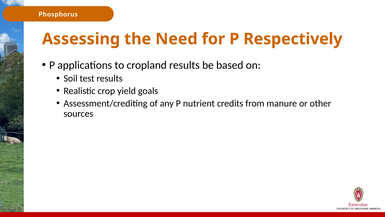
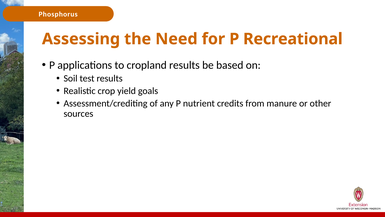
Respectively: Respectively -> Recreational (293, 39)
